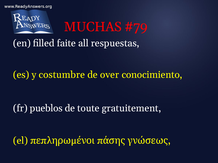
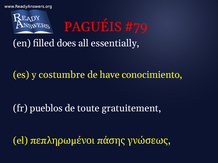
MUCHAS: MUCHAS -> PAGUÉIS (93, 27)
faite: faite -> does (66, 43)
respuestas: respuestas -> essentially (115, 43)
over: over -> have (110, 75)
